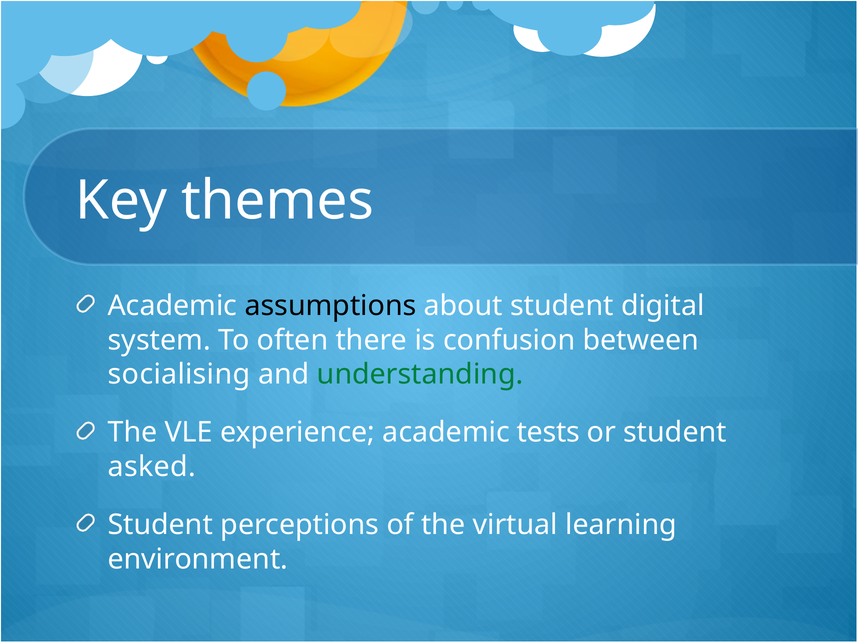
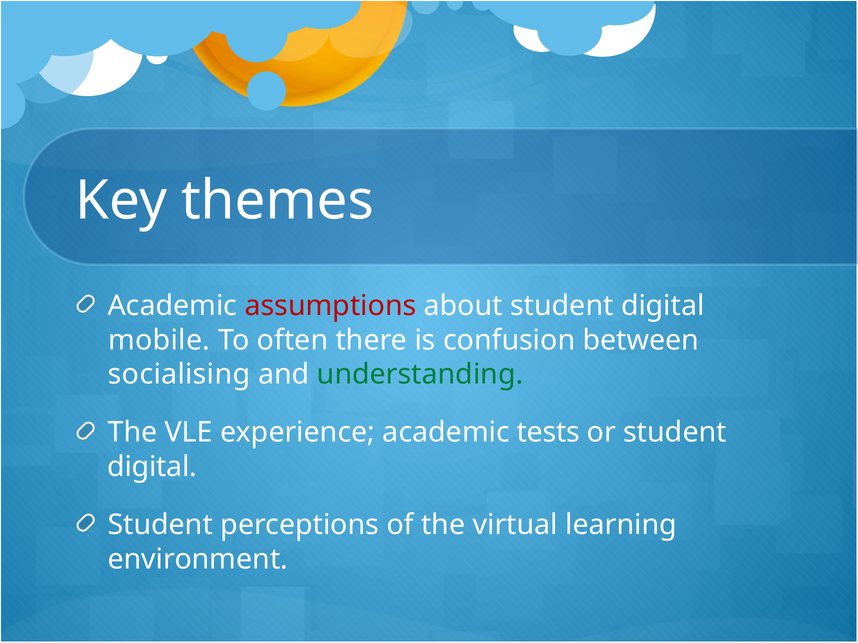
assumptions colour: black -> red (331, 306)
system: system -> mobile (159, 340)
asked: asked -> digital (152, 467)
